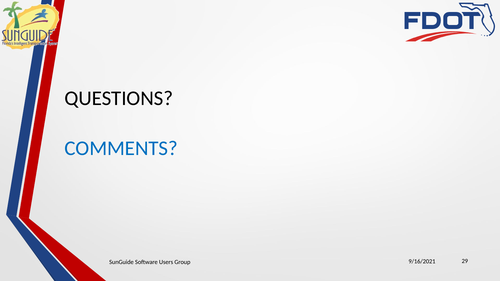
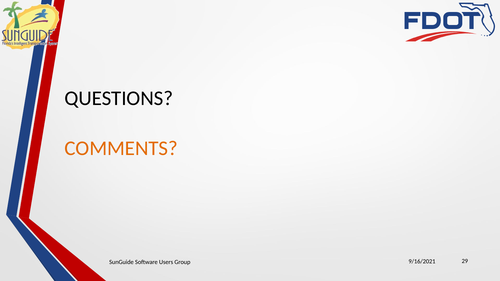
COMMENTS colour: blue -> orange (121, 148)
